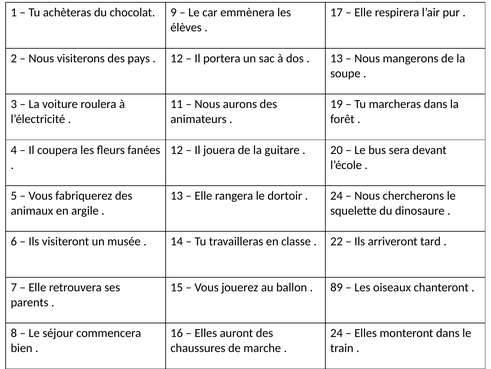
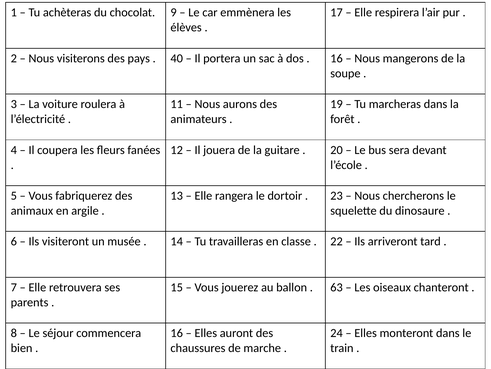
12: 12 -> 40 (177, 58)
13: 13 -> 16 (337, 58)
24: 24 -> 23 (337, 195)
89: 89 -> 63 (337, 287)
